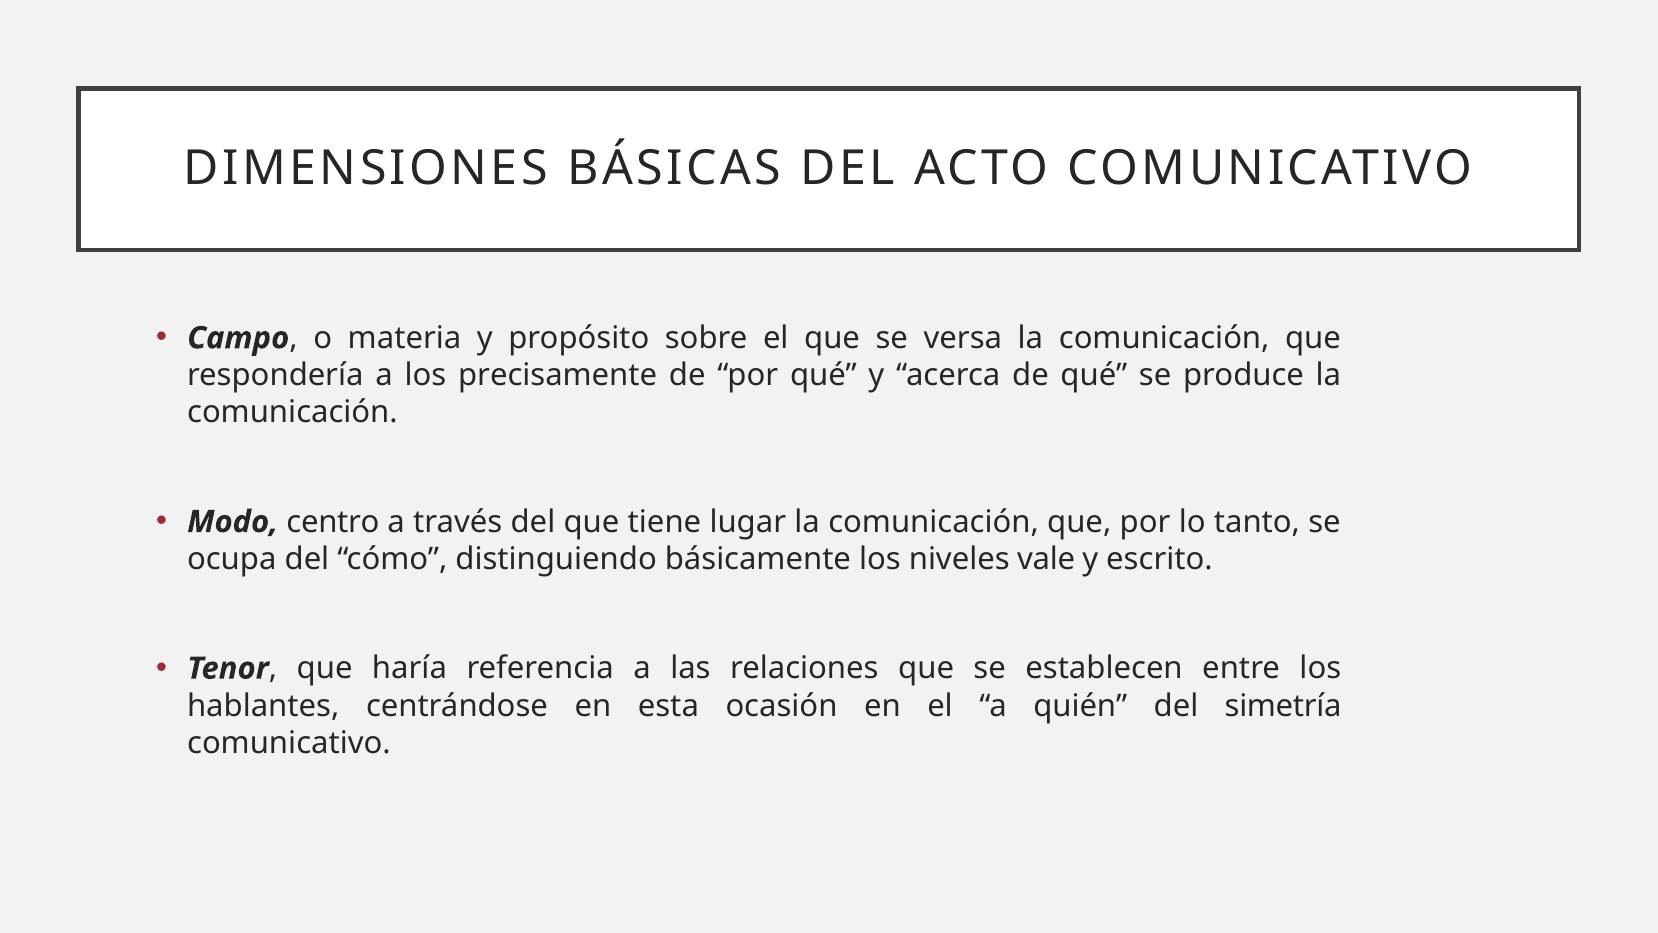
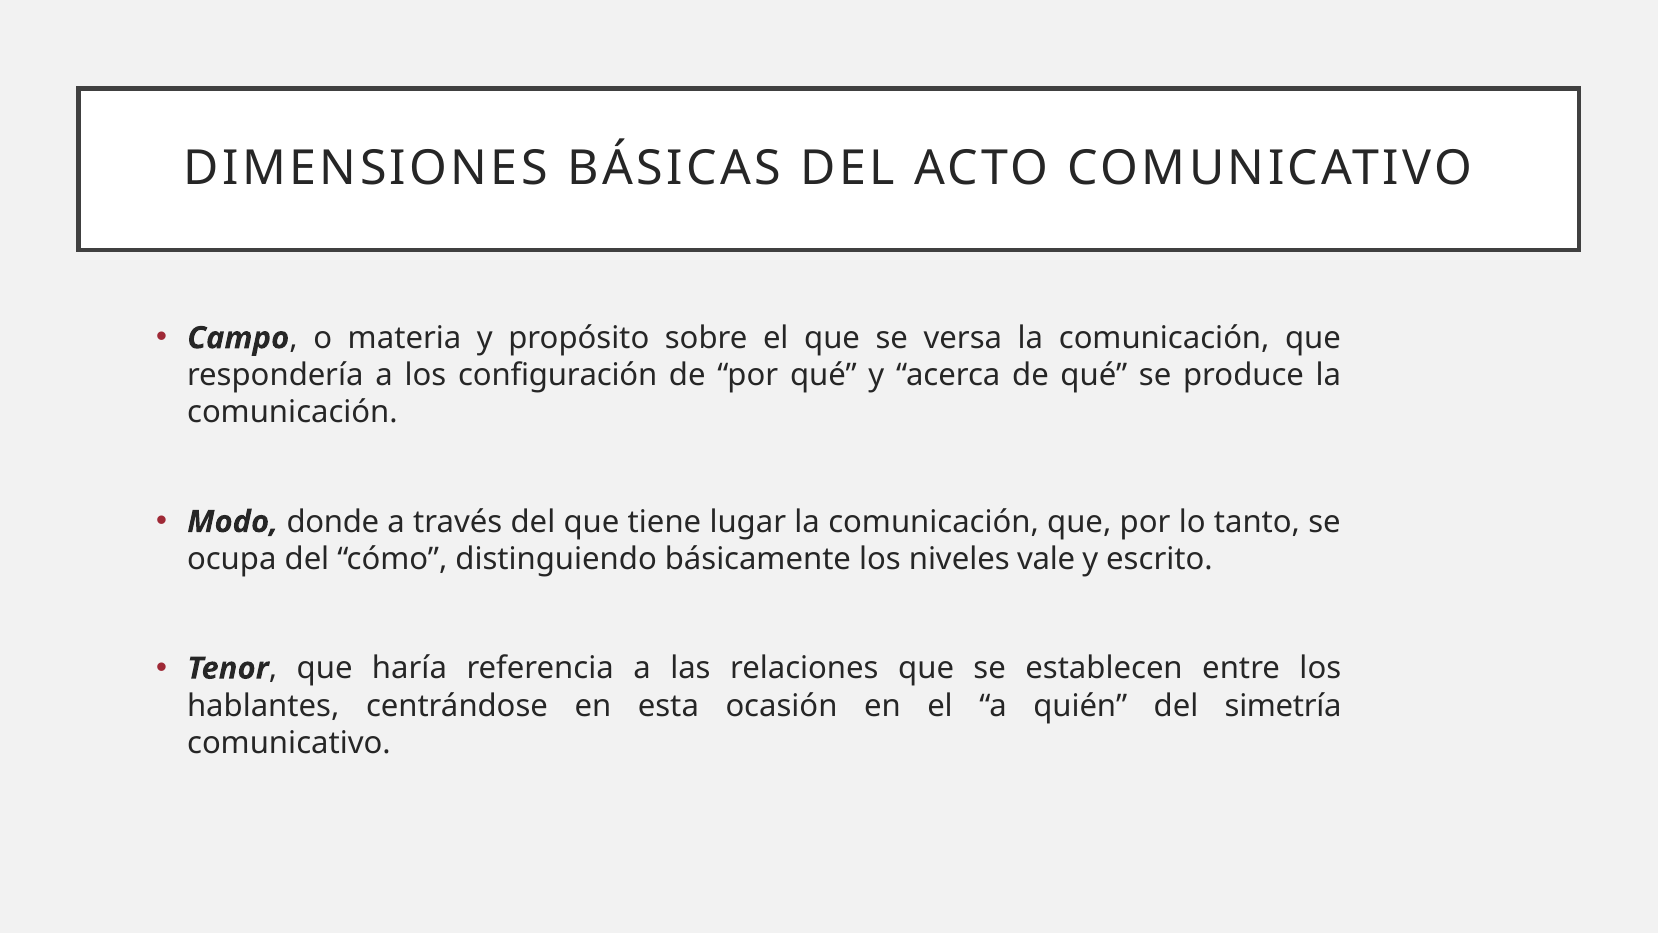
precisamente: precisamente -> configuración (558, 375)
centro: centro -> donde (333, 522)
